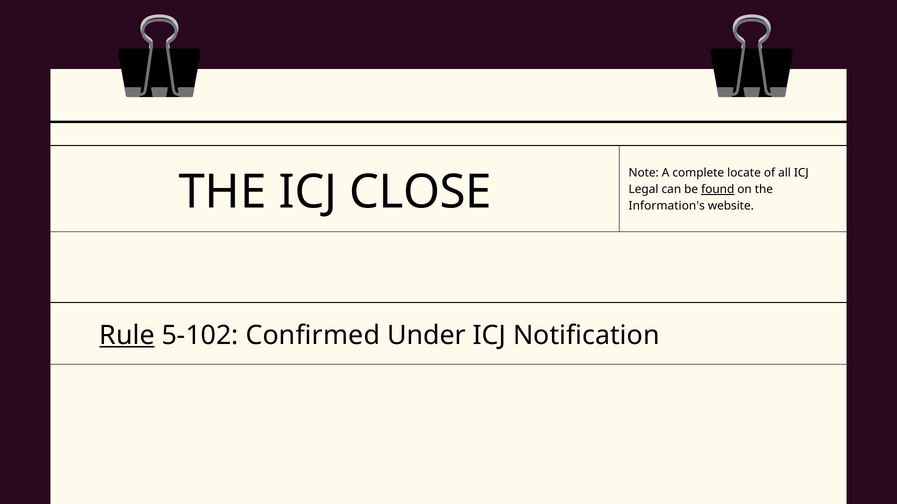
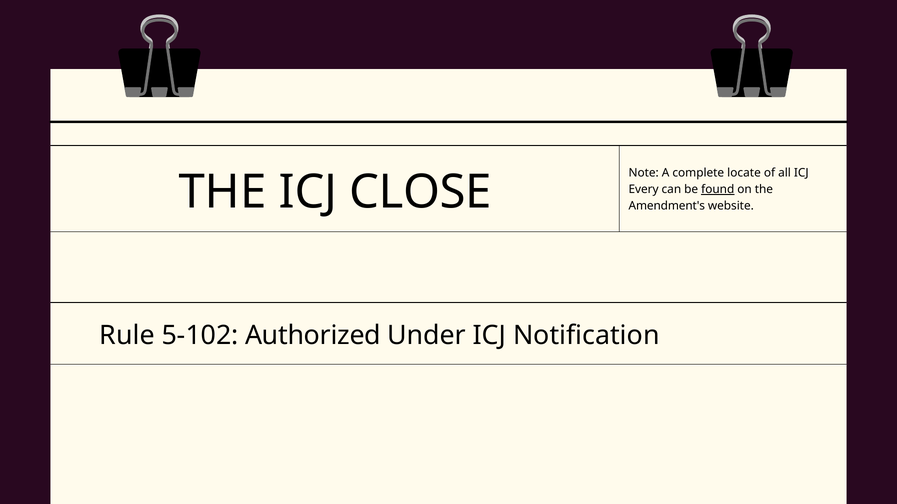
Legal: Legal -> Every (644, 190)
Information's: Information's -> Amendment's (667, 206)
Rule underline: present -> none (127, 336)
Confirmed: Confirmed -> Authorized (313, 336)
